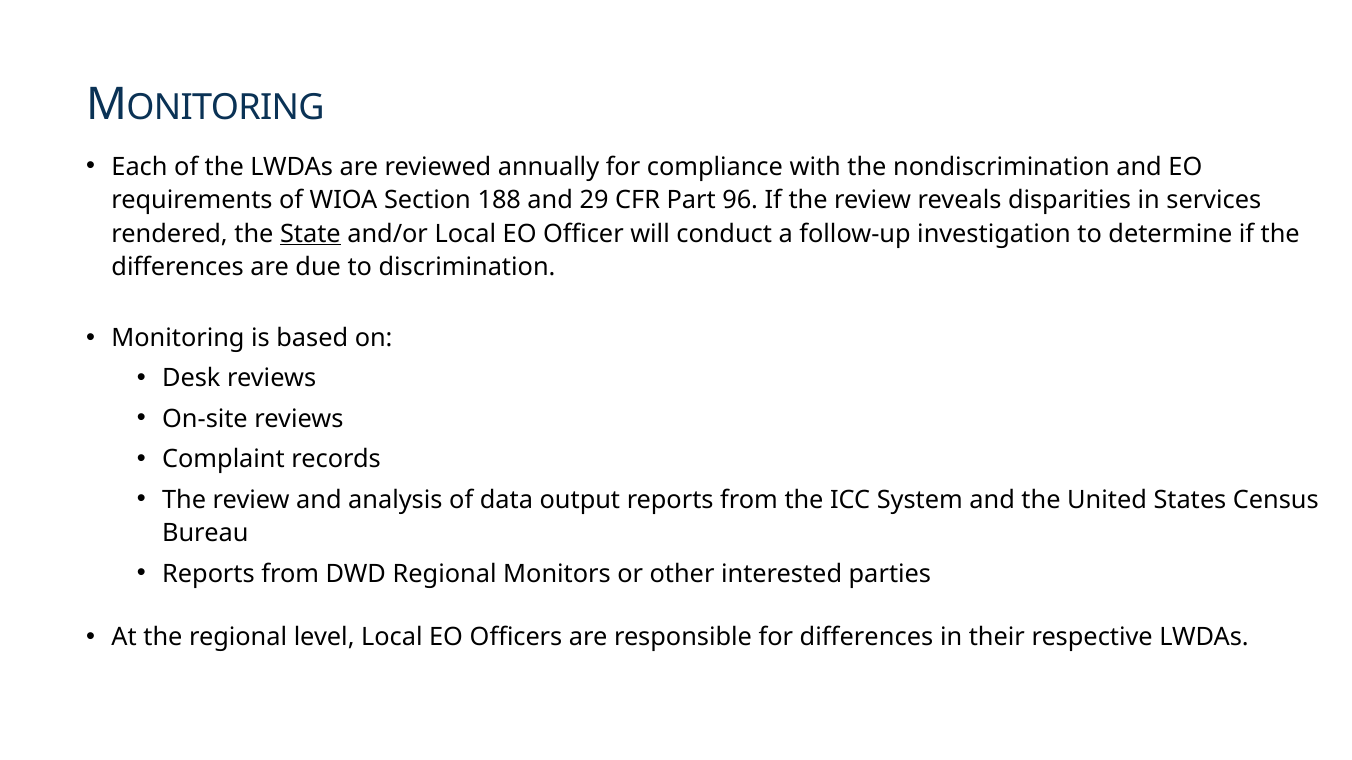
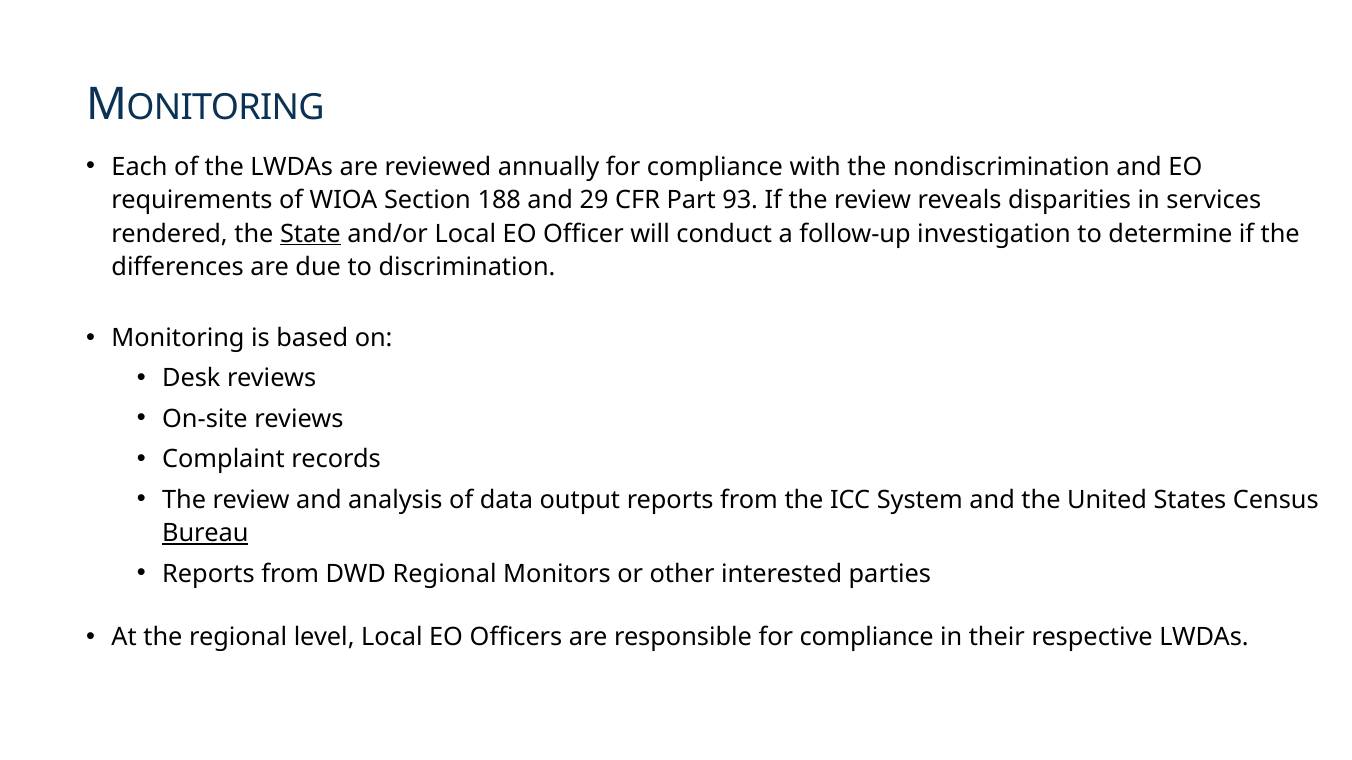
96: 96 -> 93 (740, 200)
Bureau underline: none -> present (205, 534)
responsible for differences: differences -> compliance (867, 638)
